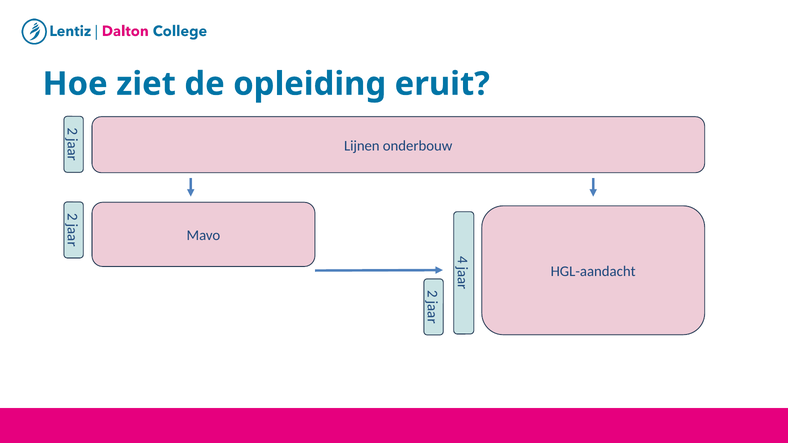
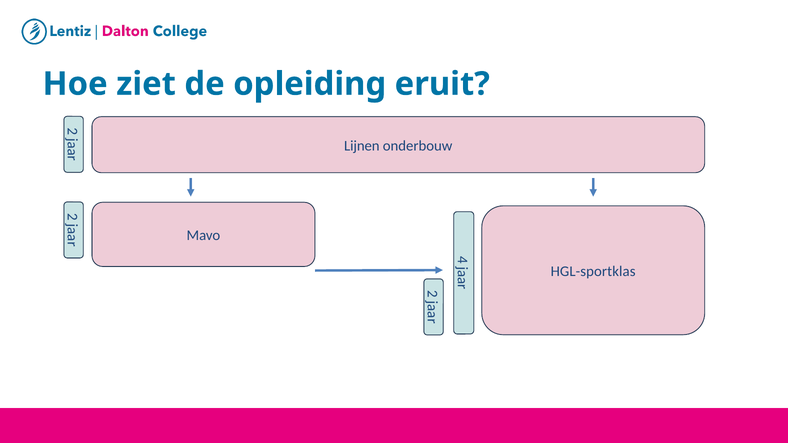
HGL-aandacht: HGL-aandacht -> HGL-sportklas (593, 271)
